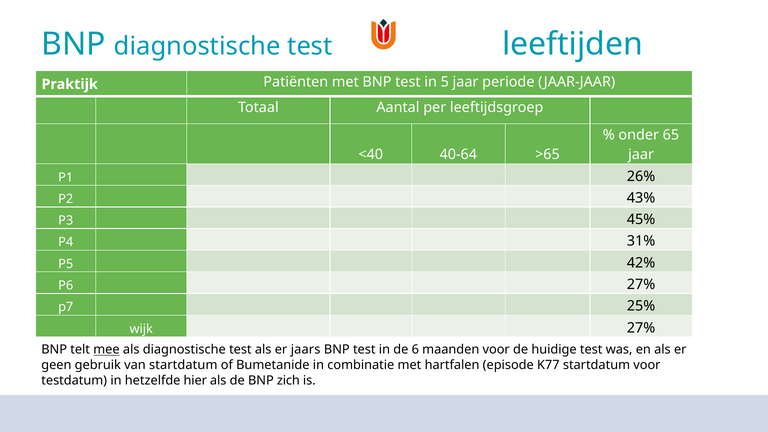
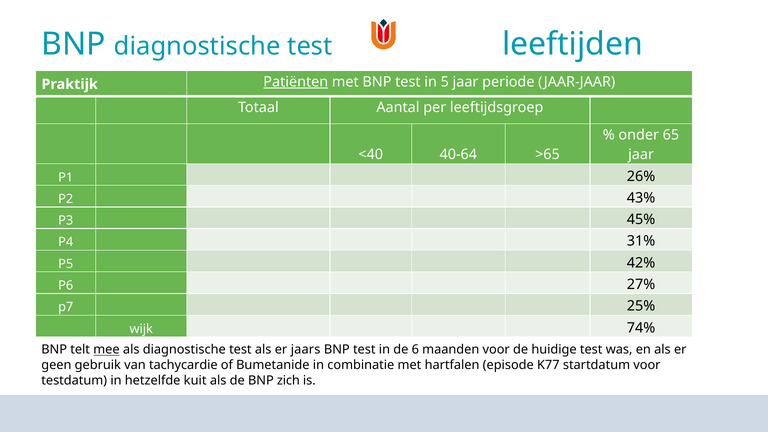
Patiënten underline: none -> present (296, 82)
wijk 27%: 27% -> 74% (641, 328)
van startdatum: startdatum -> tachycardie (183, 365)
hier: hier -> kuit (195, 380)
